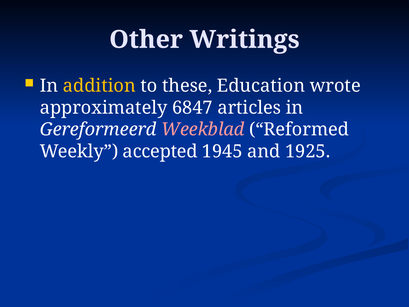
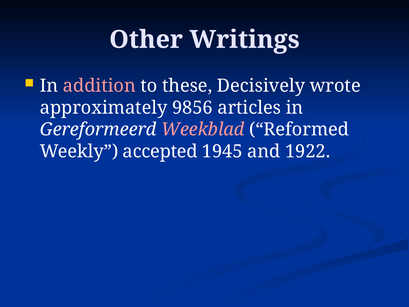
addition colour: yellow -> pink (99, 86)
Education: Education -> Decisively (261, 86)
6847: 6847 -> 9856 (192, 108)
1925: 1925 -> 1922 (308, 151)
